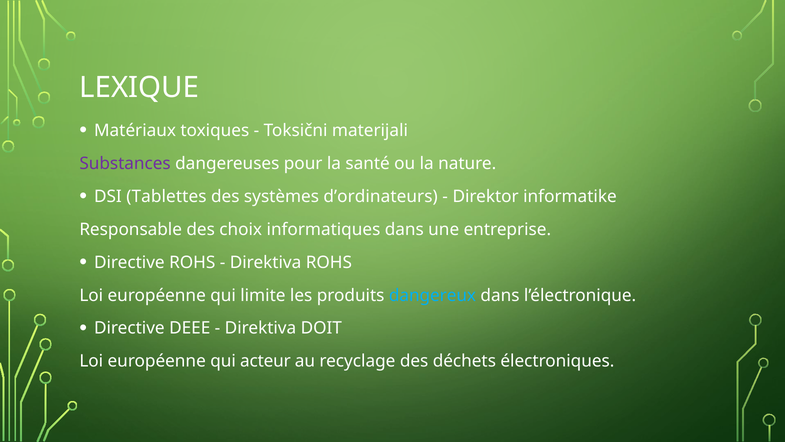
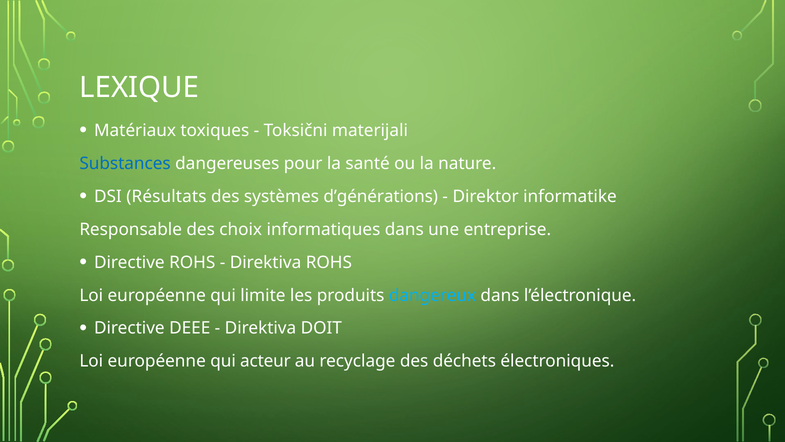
Substances colour: purple -> blue (125, 164)
Tablettes: Tablettes -> Résultats (166, 196)
d’ordinateurs: d’ordinateurs -> d’générations (381, 196)
